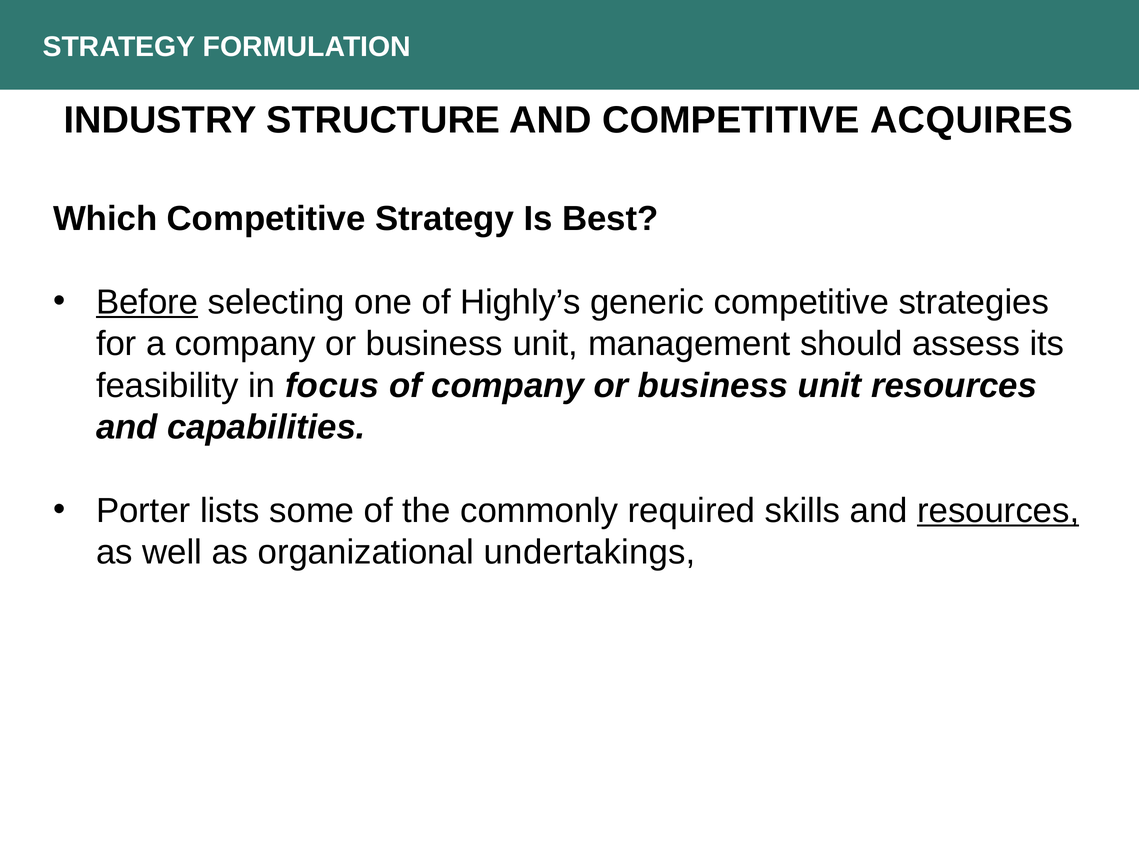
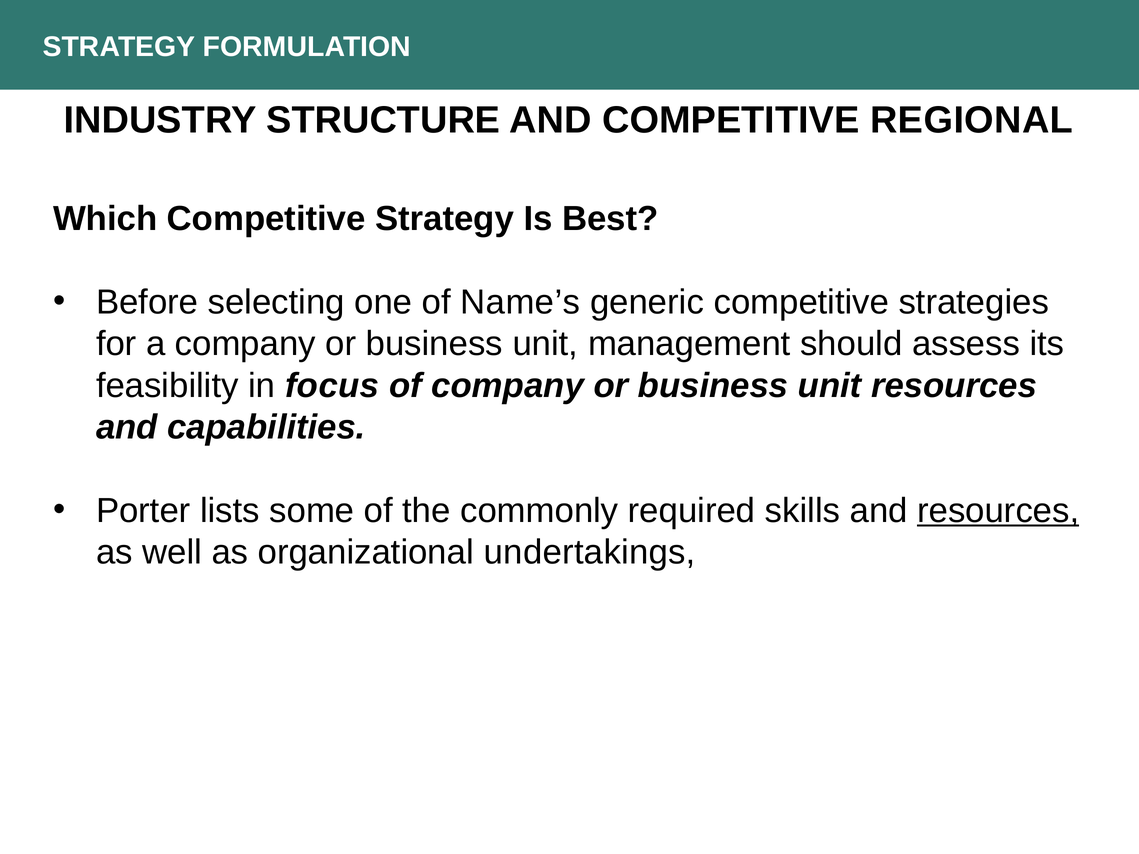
ACQUIRES: ACQUIRES -> REGIONAL (972, 120)
Before underline: present -> none (147, 302)
Highly’s: Highly’s -> Name’s (520, 302)
